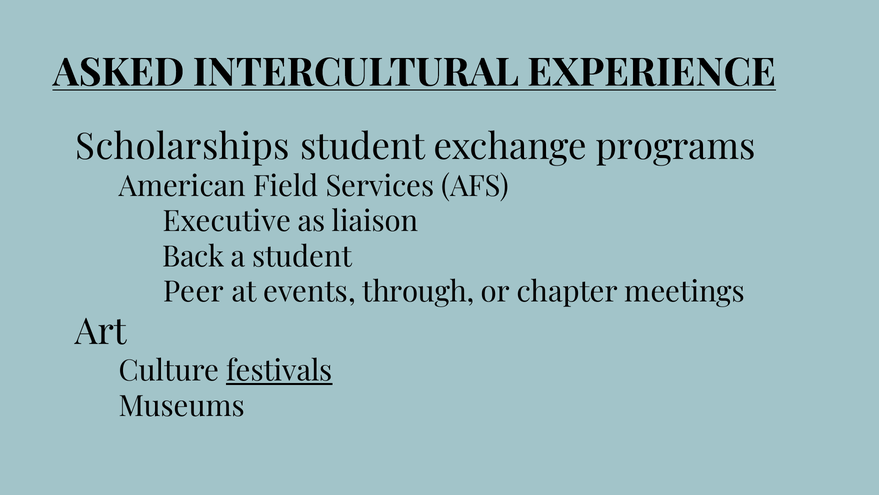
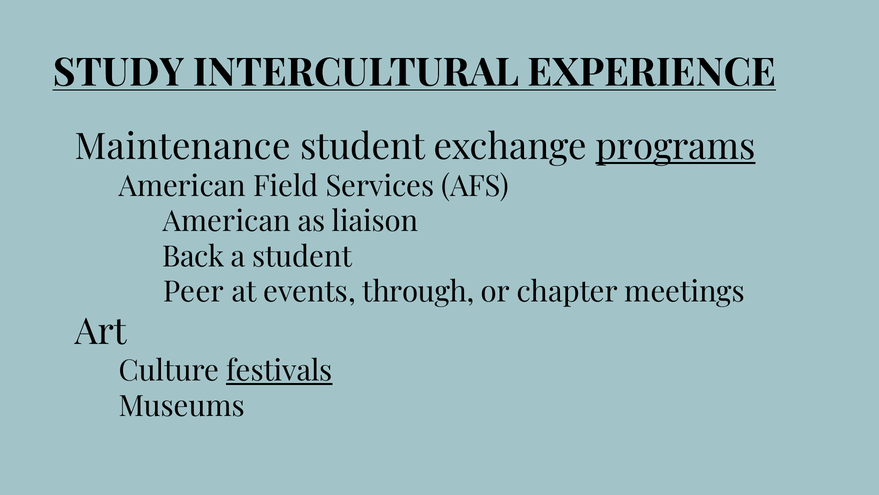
ASKED: ASKED -> STUDY (118, 73)
Scholarships: Scholarships -> Maintenance (183, 147)
programs underline: none -> present (676, 147)
Executive: Executive -> American (227, 221)
